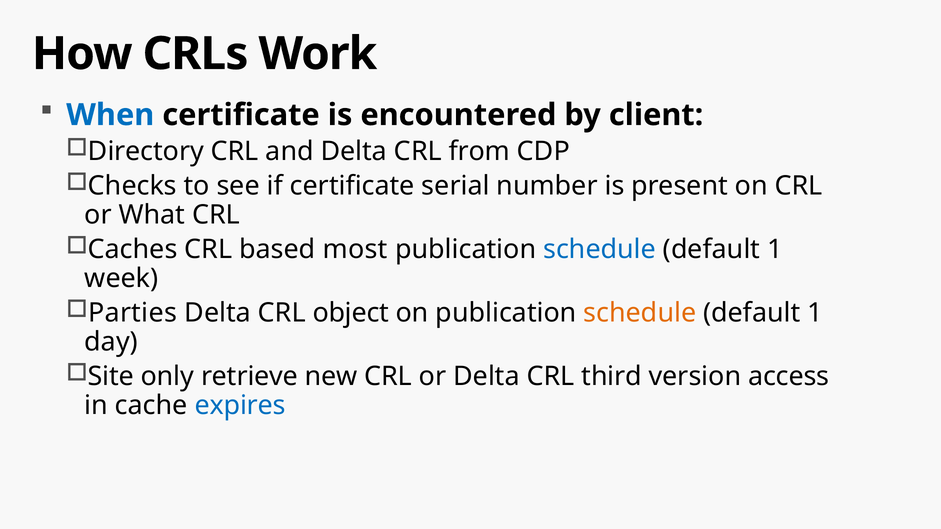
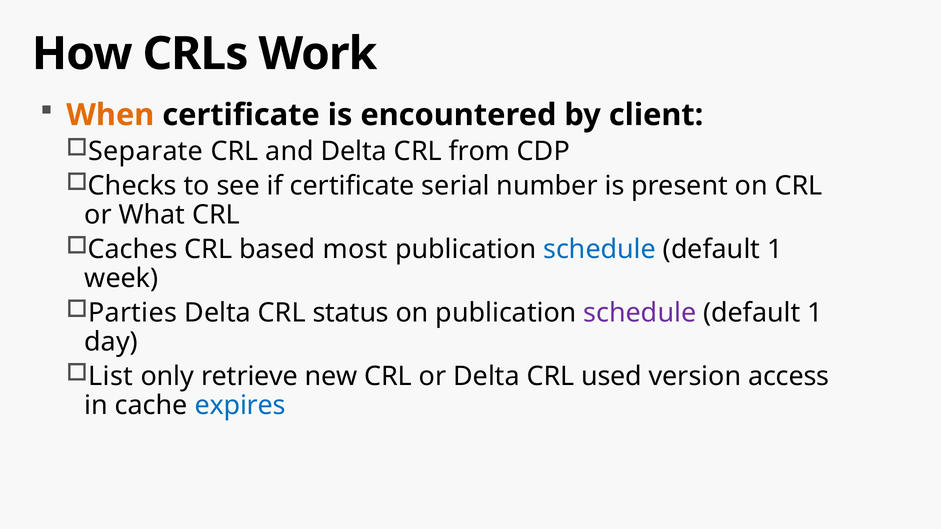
When colour: blue -> orange (110, 115)
Directory: Directory -> Separate (146, 152)
object: object -> status (351, 313)
schedule colour: orange -> purple (640, 313)
Site: Site -> List (111, 377)
third: third -> used (612, 377)
